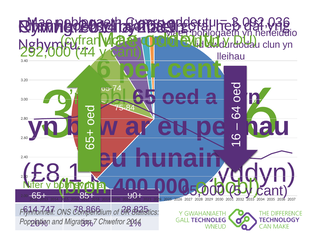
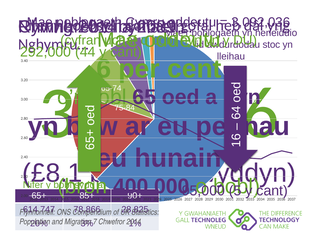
clun: clun -> stoc (271, 45)
